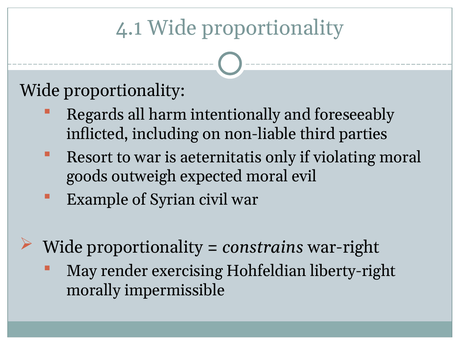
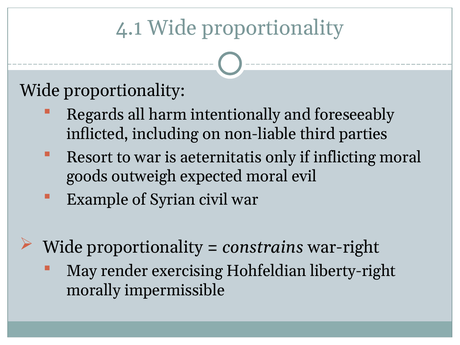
violating: violating -> inflicting (345, 157)
